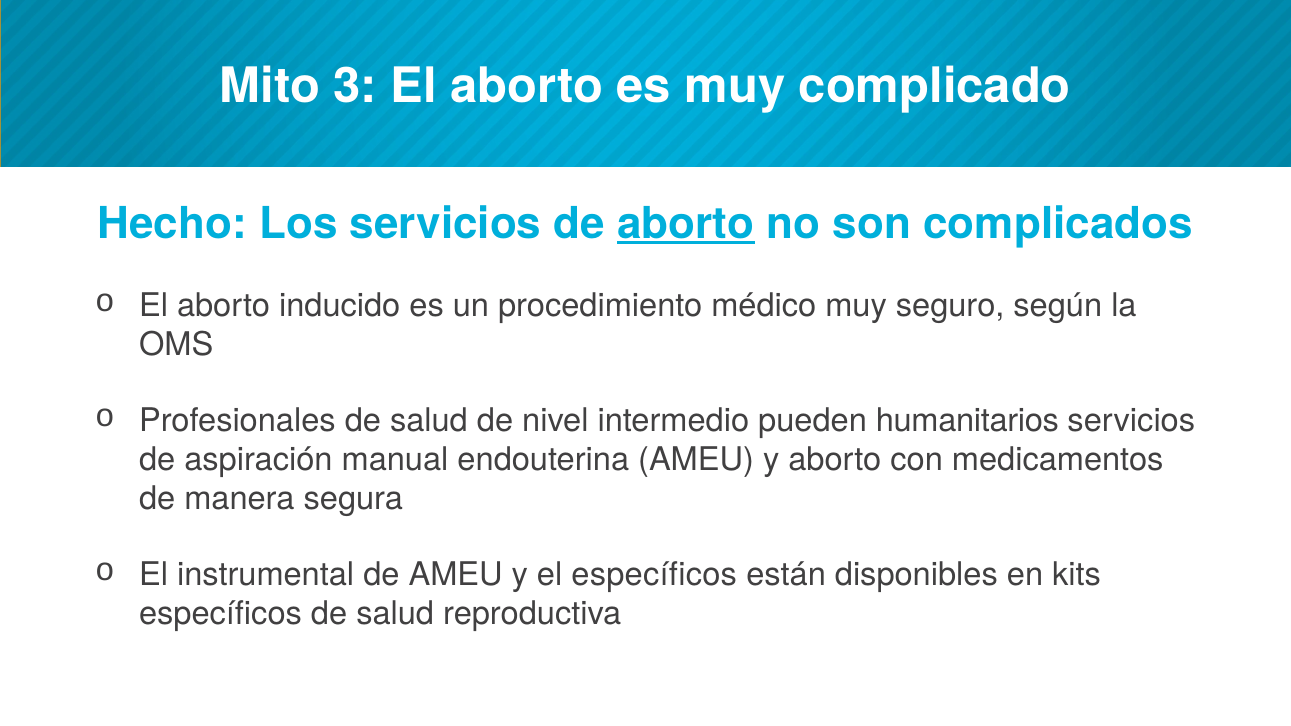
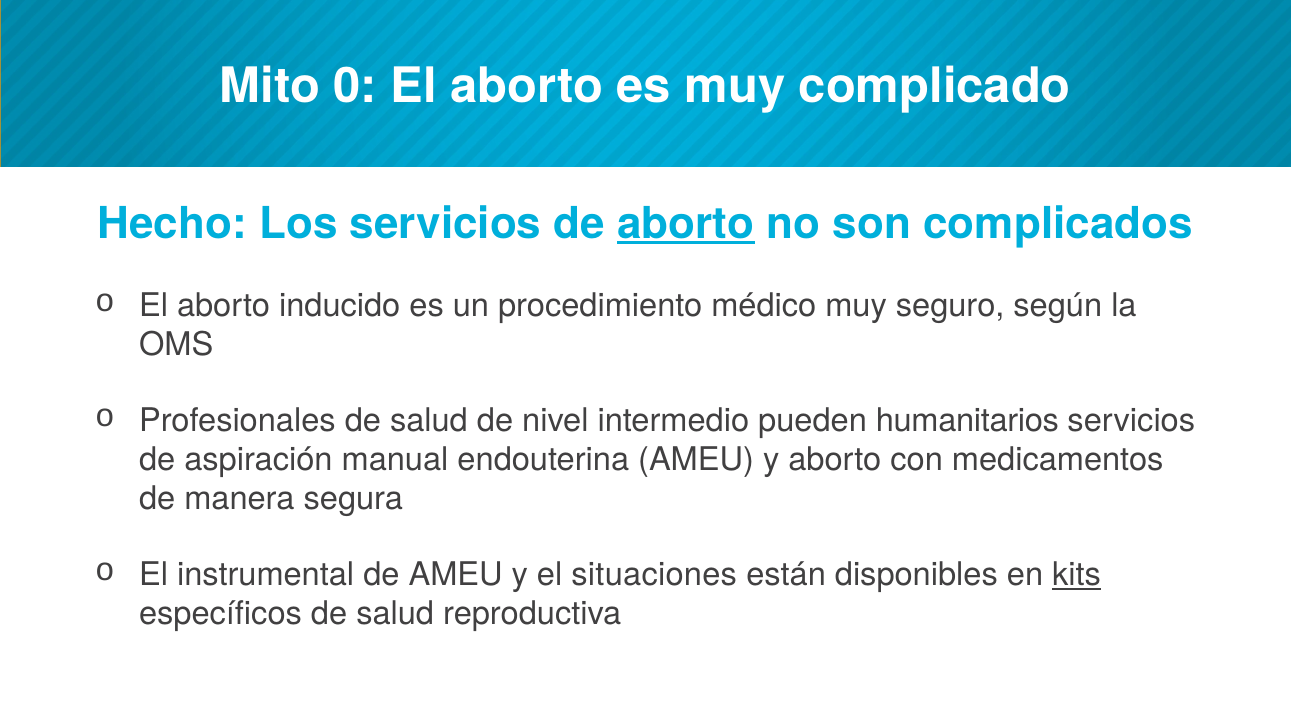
3: 3 -> 0 (355, 86)
el específicos: específicos -> situaciones (654, 575)
kits underline: none -> present (1077, 575)
